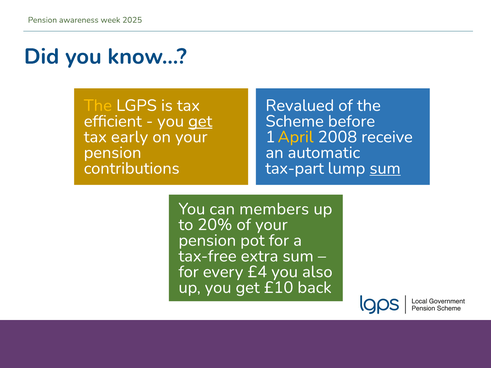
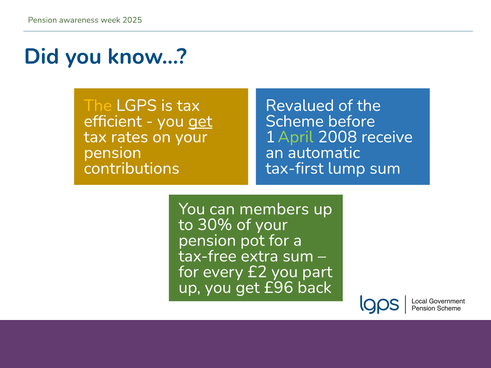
early: early -> rates (130, 137)
April colour: yellow -> light green (296, 137)
tax-part: tax-part -> tax-first (295, 168)
sum underline: present -> none (385, 168)
20%: 20% -> 30% (215, 225)
£4: £4 -> £2 (257, 272)
also: also -> part (317, 272)
£10: £10 -> £96 (279, 288)
